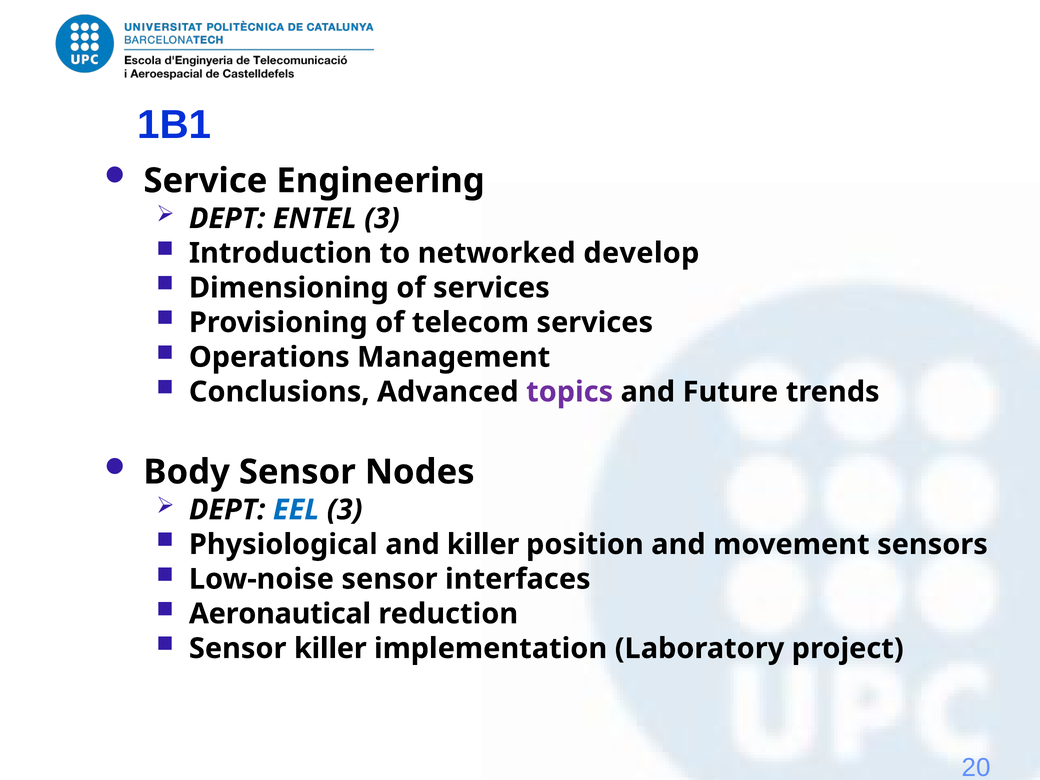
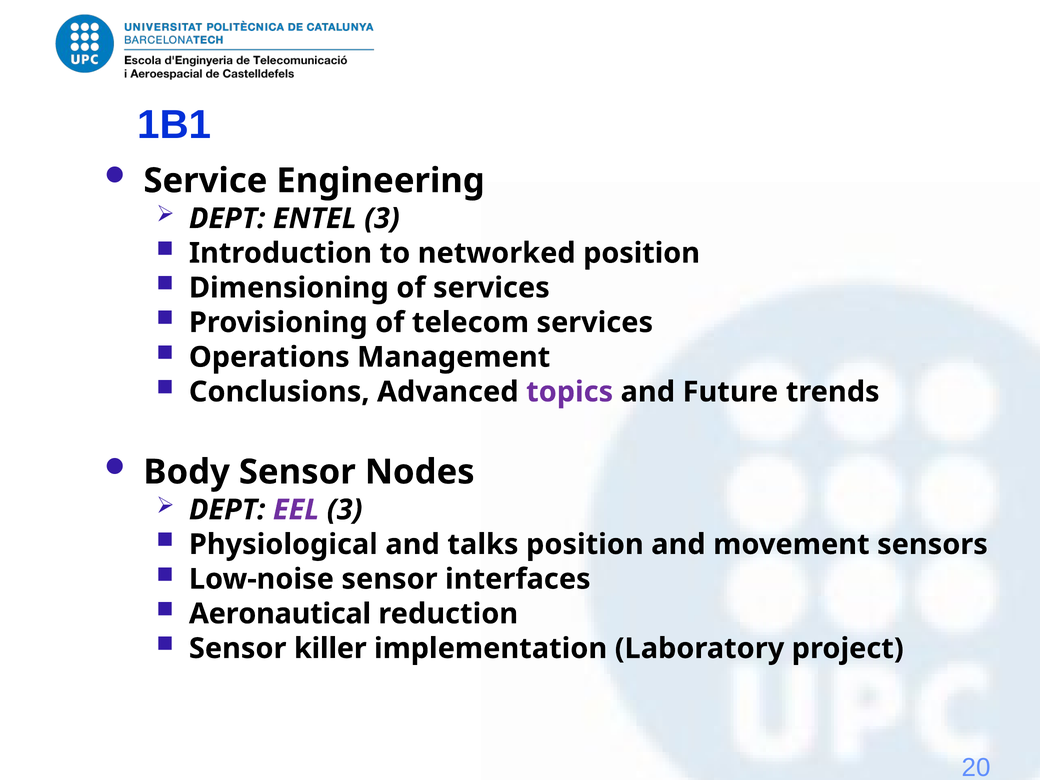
networked develop: develop -> position (642, 253)
EEL colour: blue -> purple (296, 510)
and killer: killer -> talks (483, 544)
